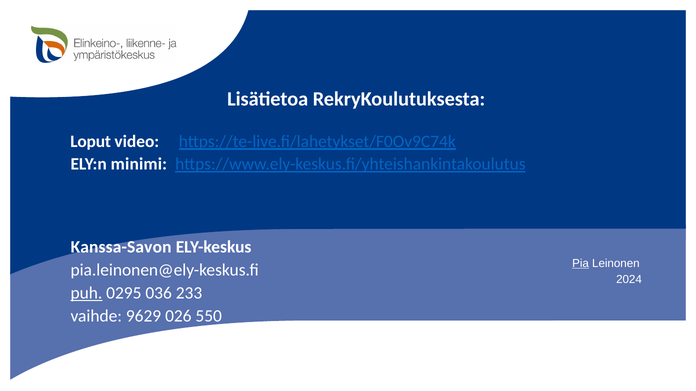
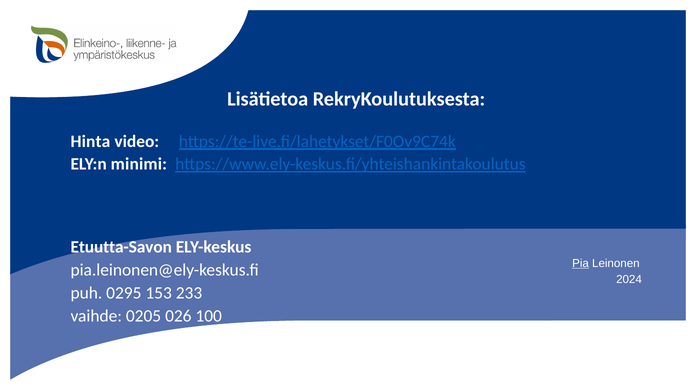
Loput: Loput -> Hinta (90, 142)
Kanssa-Savon: Kanssa-Savon -> Etuutta-Savon (121, 248)
puh underline: present -> none (86, 293)
036: 036 -> 153 (159, 293)
9629: 9629 -> 0205 (144, 316)
550: 550 -> 100 (209, 316)
